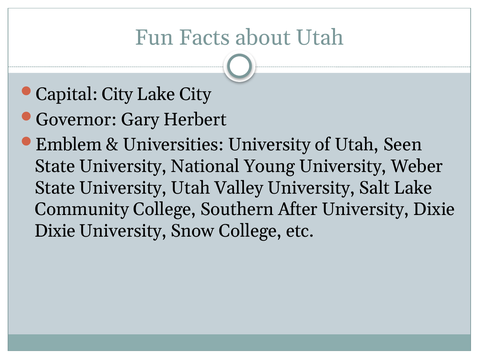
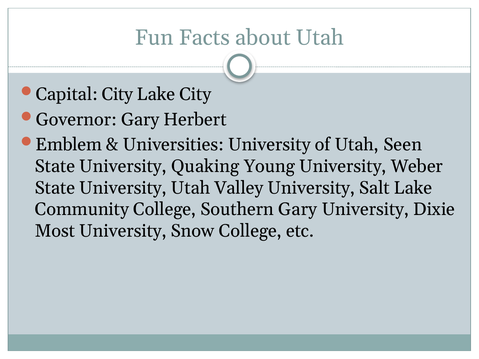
National: National -> Quaking (205, 166)
Southern After: After -> Gary (298, 209)
Dixie: Dixie -> Most (55, 231)
